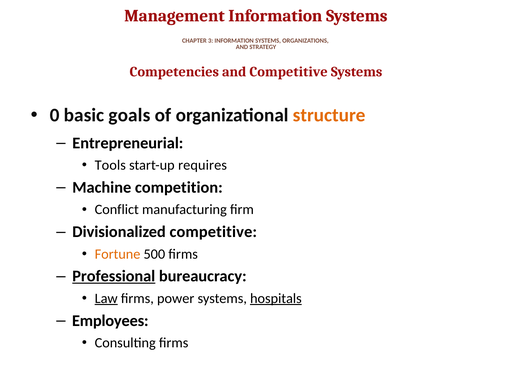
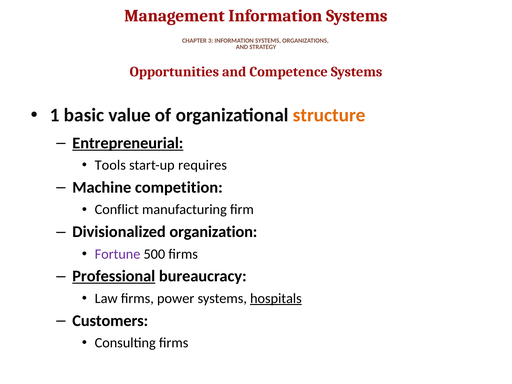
Competencies: Competencies -> Opportunities (174, 72)
and Competitive: Competitive -> Competence (289, 72)
0: 0 -> 1 (55, 115)
goals: goals -> value (130, 115)
Entrepreneurial underline: none -> present (128, 143)
Divisionalized competitive: competitive -> organization (213, 232)
Fortune colour: orange -> purple (118, 254)
Law underline: present -> none (106, 298)
Employees: Employees -> Customers (110, 321)
